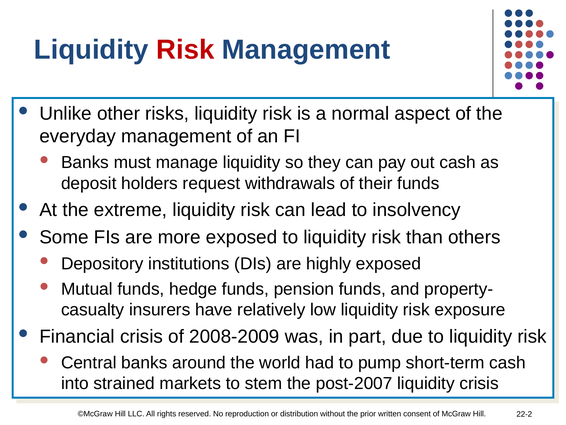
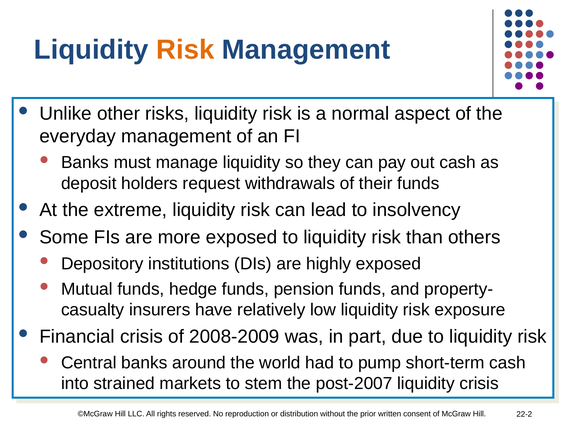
Risk colour: red -> orange (185, 50)
